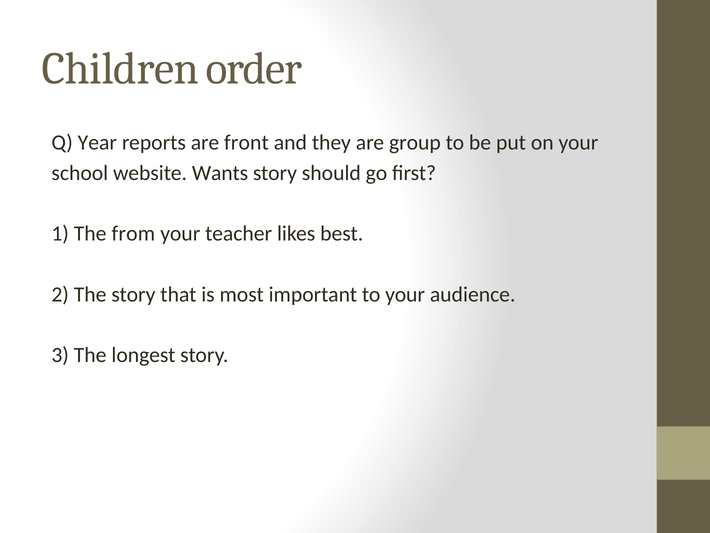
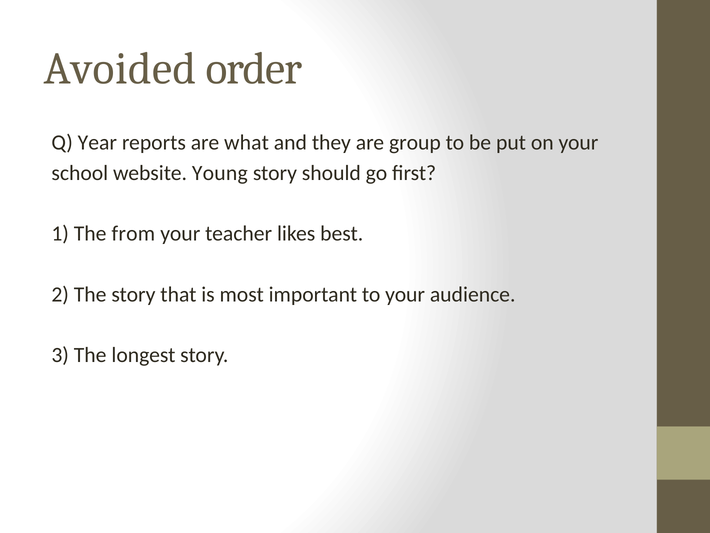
Children: Children -> Avoided (120, 69)
front: front -> what (246, 142)
Wants: Wants -> Young (220, 173)
